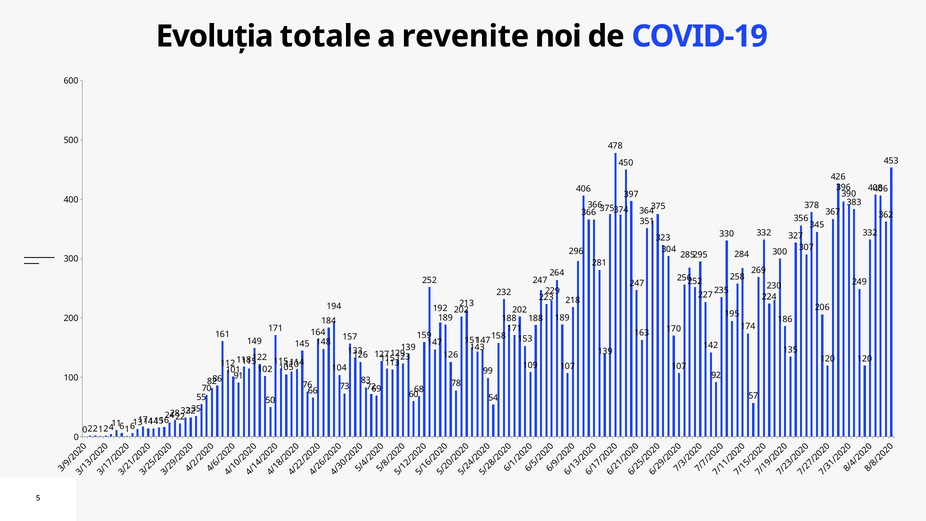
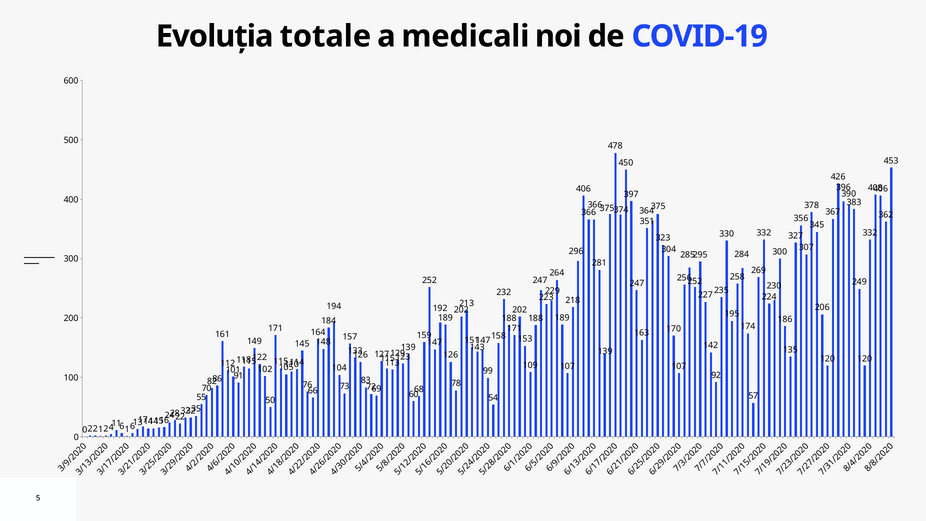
revenite: revenite -> medicali (465, 36)
